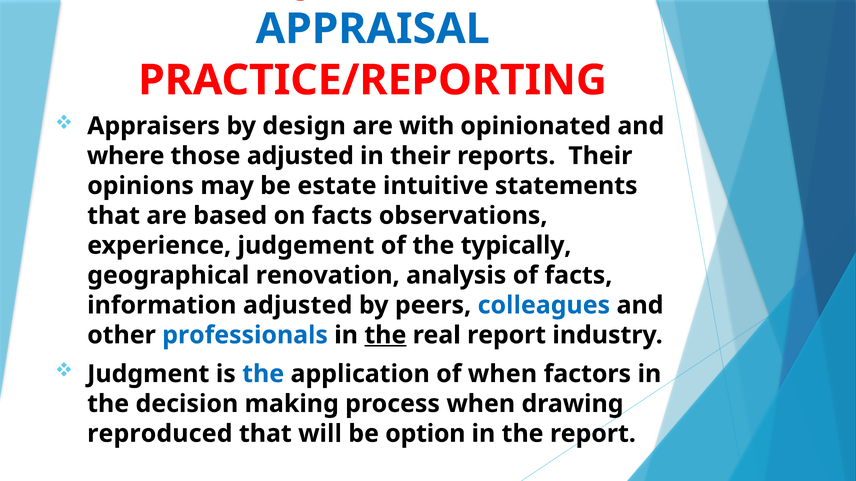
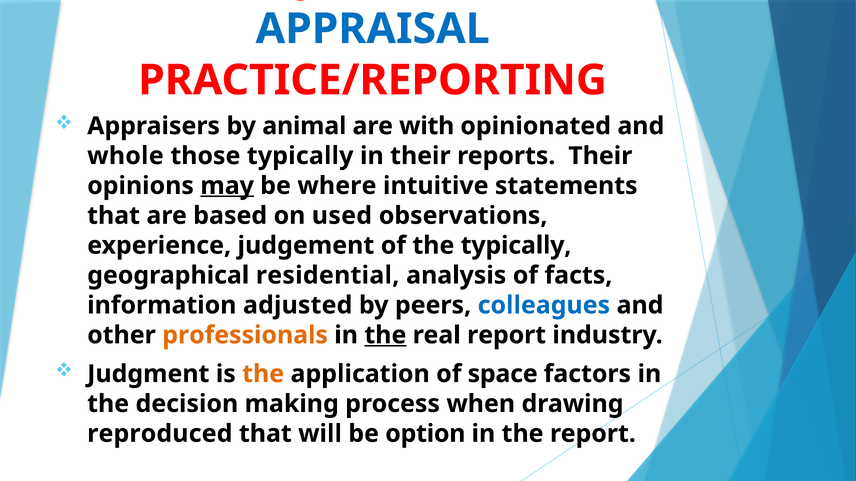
design: design -> animal (304, 126)
where: where -> whole (125, 156)
those adjusted: adjusted -> typically (300, 156)
may underline: none -> present (227, 186)
estate: estate -> where (337, 186)
on facts: facts -> used (342, 216)
renovation: renovation -> residential (328, 276)
professionals colour: blue -> orange (245, 335)
the colour: blue -> orange (263, 374)
of when: when -> space (503, 374)
